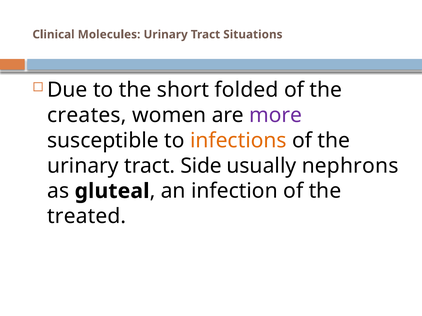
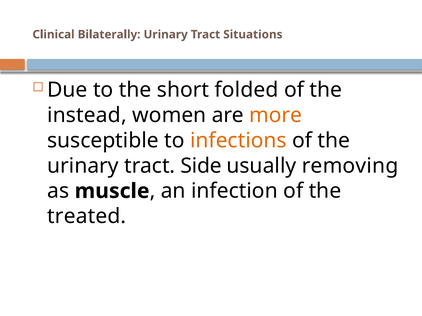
Molecules: Molecules -> Bilaterally (109, 35)
creates: creates -> instead (87, 115)
more colour: purple -> orange (276, 115)
nephrons: nephrons -> removing (350, 166)
gluteal: gluteal -> muscle (112, 191)
